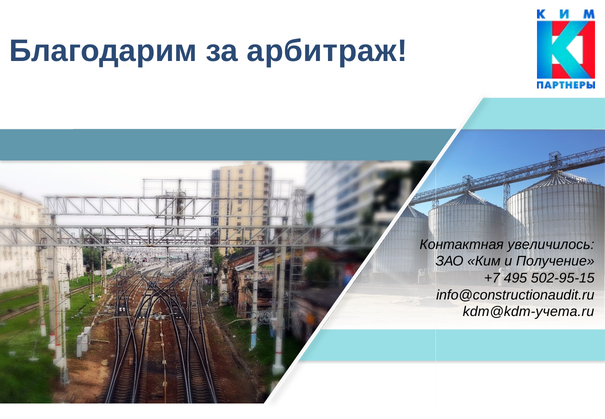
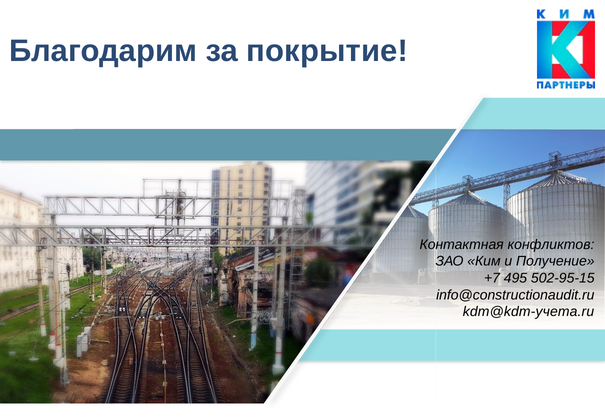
арбитраж: арбитраж -> покрытие (327, 51)
увеличилось: увеличилось -> конфликтов (551, 245)
